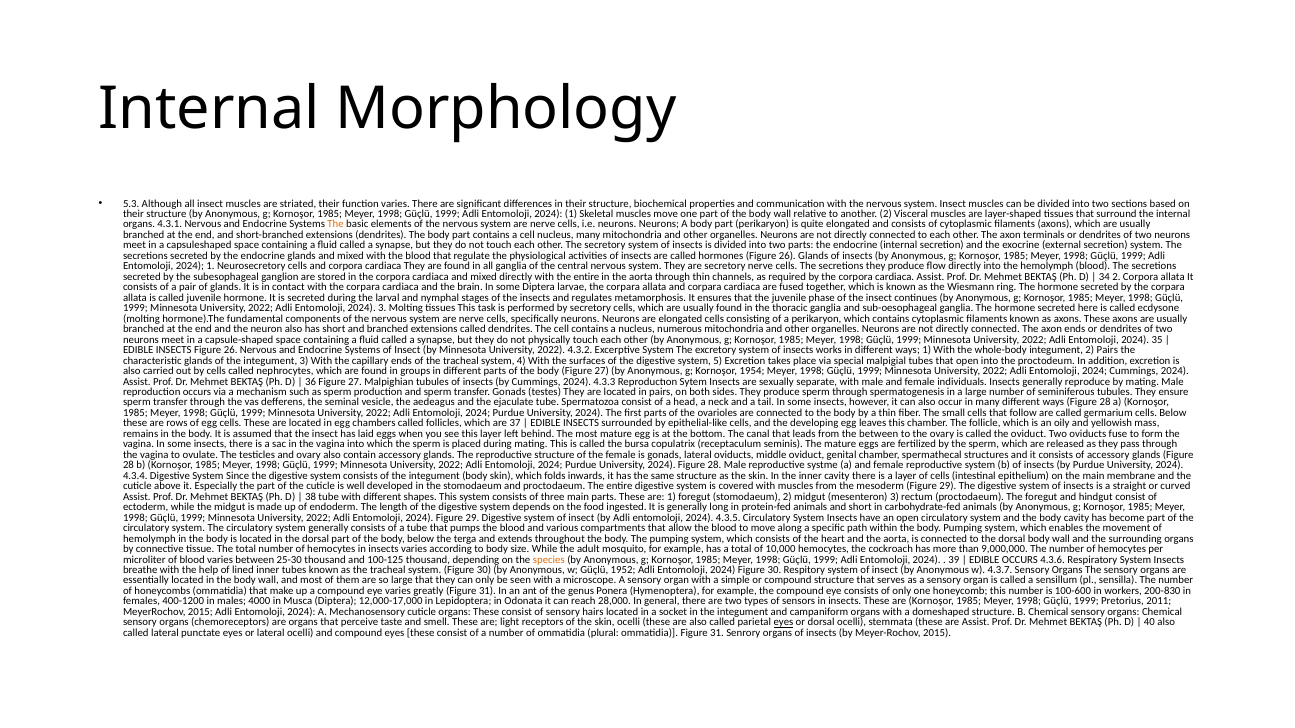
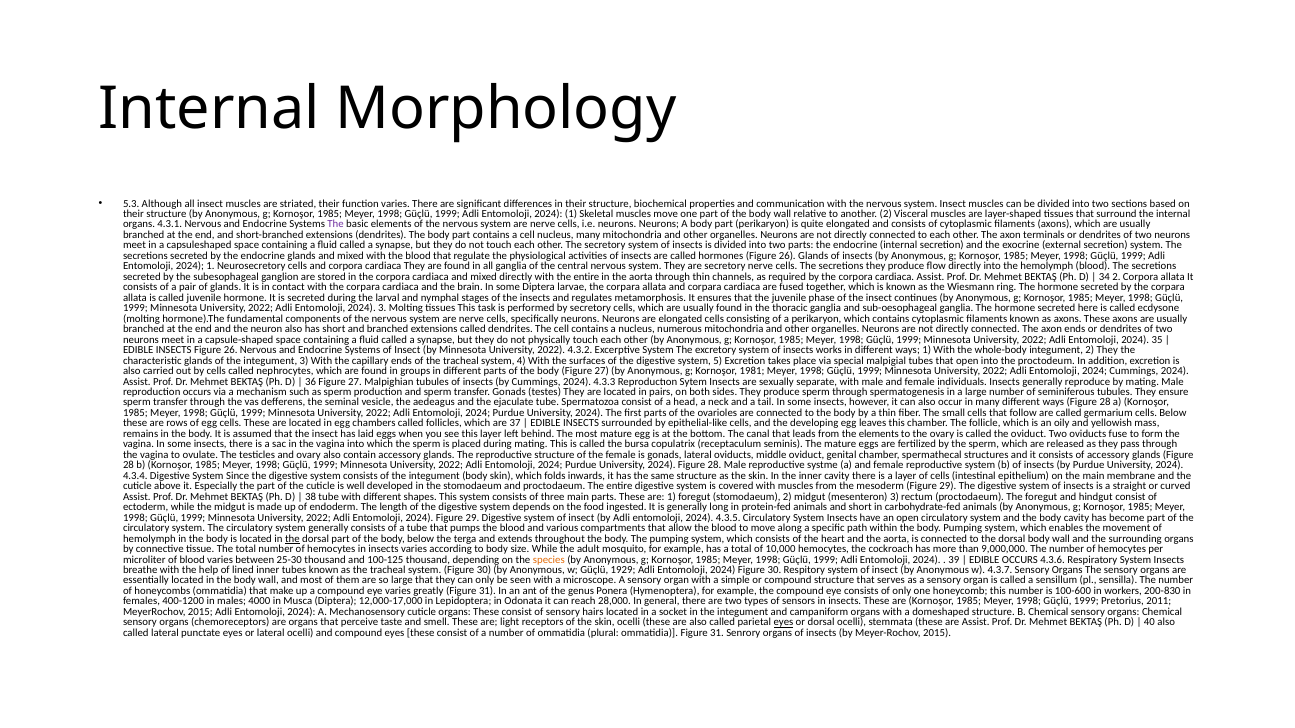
The colour: orange -> purple (336, 225)
2 Pairs: Pairs -> They (1107, 350)
1954: 1954 -> 1981 (752, 371)
the between: between -> elements (879, 434)
the underline: none -> present (292, 539)
1952: 1952 -> 1929 (623, 570)
